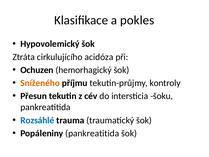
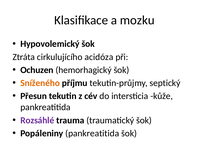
pokles: pokles -> mozku (137, 20)
kontroly: kontroly -> septický (165, 83)
šoku: šoku -> kůže (162, 96)
Rozsáhlé colour: blue -> purple (37, 120)
